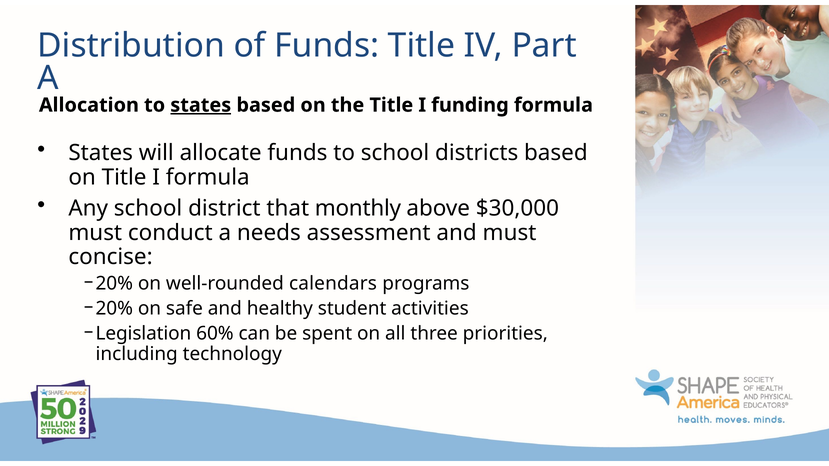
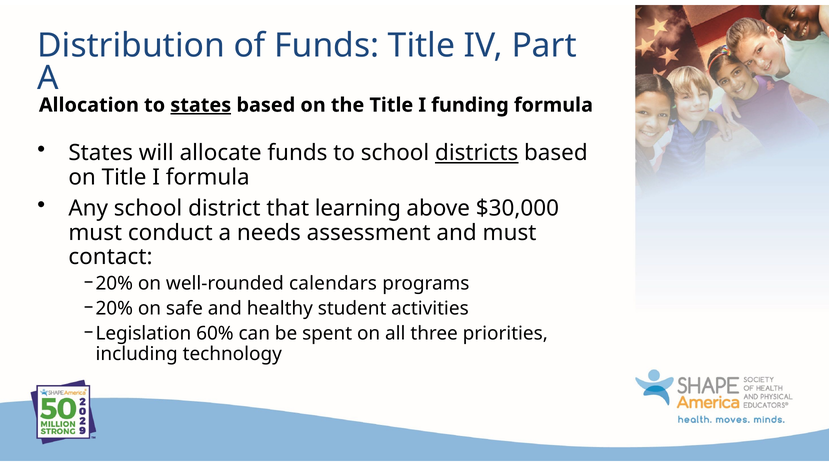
districts underline: none -> present (477, 153)
monthly: monthly -> learning (358, 209)
concise: concise -> contact (110, 257)
